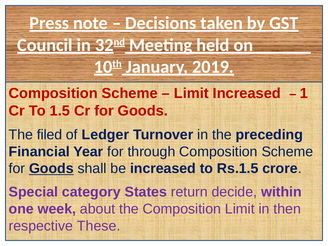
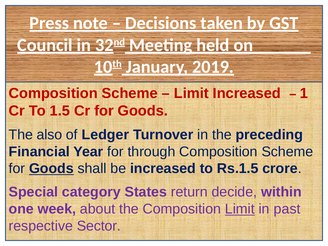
filed: filed -> also (49, 135)
Limit underline: none -> present (240, 209)
then: then -> past (287, 209)
These: These -> Sector (99, 226)
